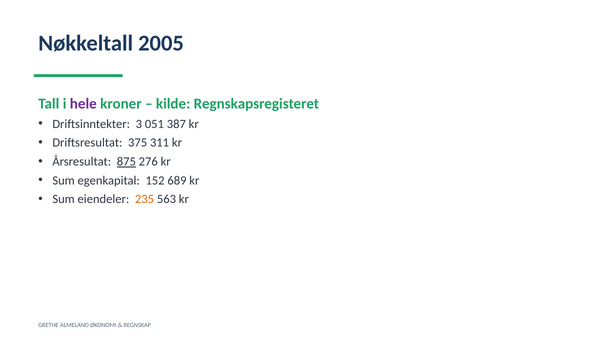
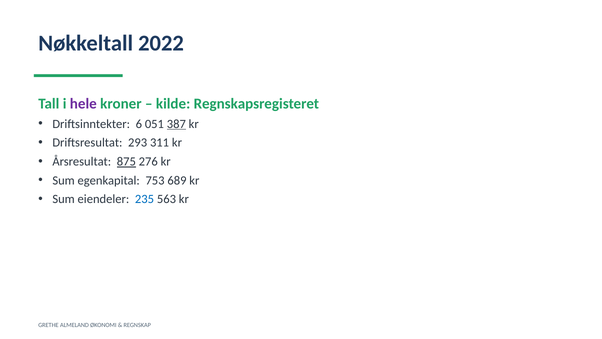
2005: 2005 -> 2022 (161, 43)
3: 3 -> 6 (139, 124)
387 underline: none -> present (176, 124)
375: 375 -> 293 (138, 143)
152: 152 -> 753 (155, 180)
235 colour: orange -> blue (145, 199)
